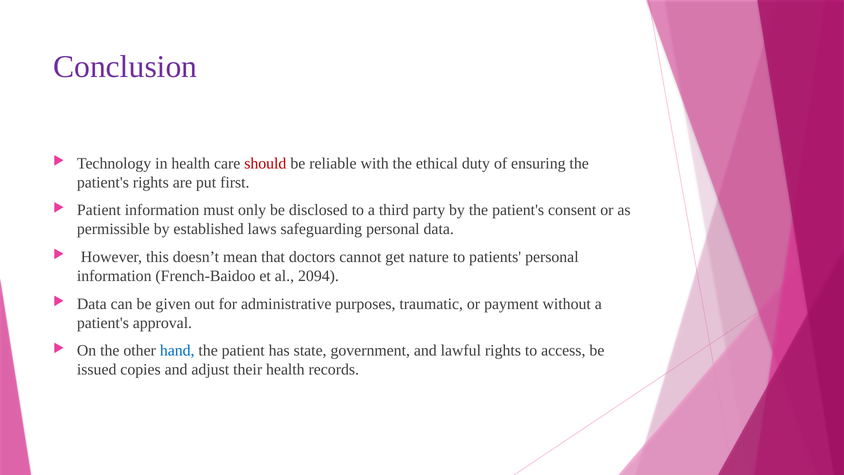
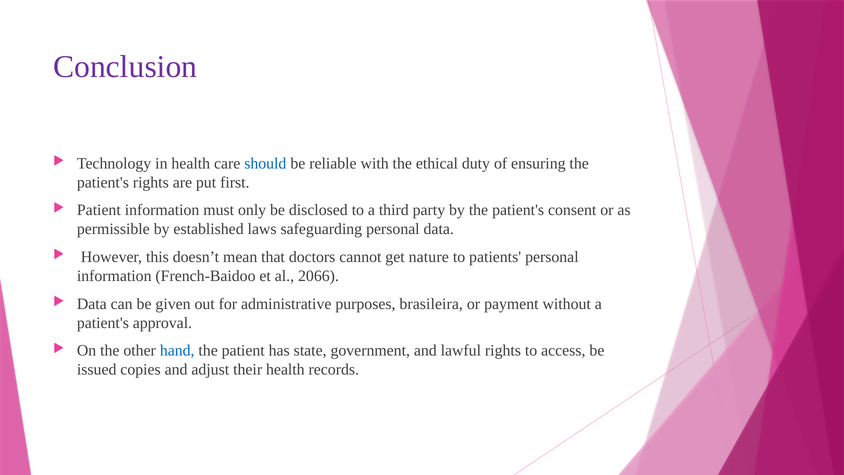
should colour: red -> blue (265, 163)
2094: 2094 -> 2066 (318, 276)
traumatic: traumatic -> brasileira (431, 304)
